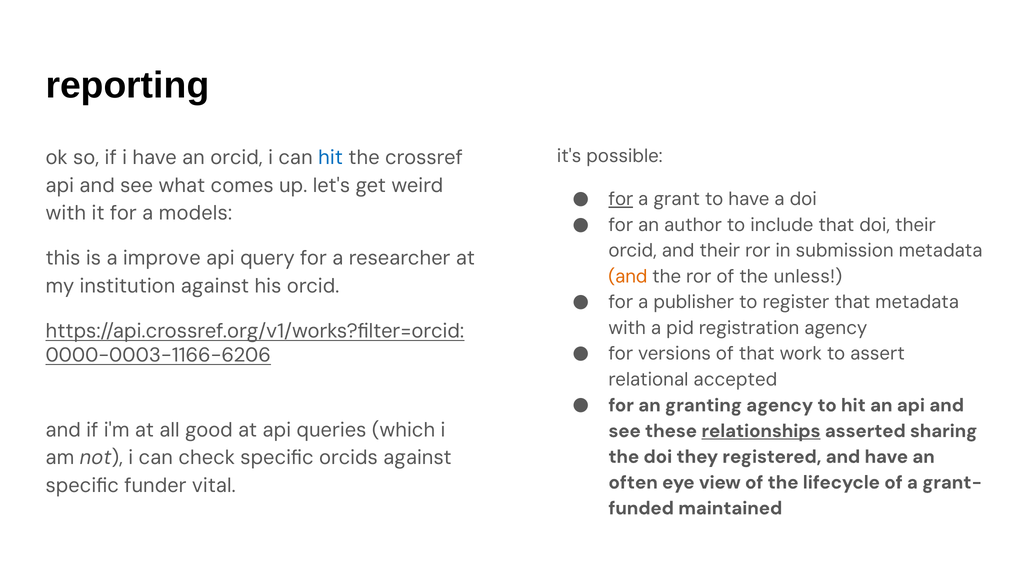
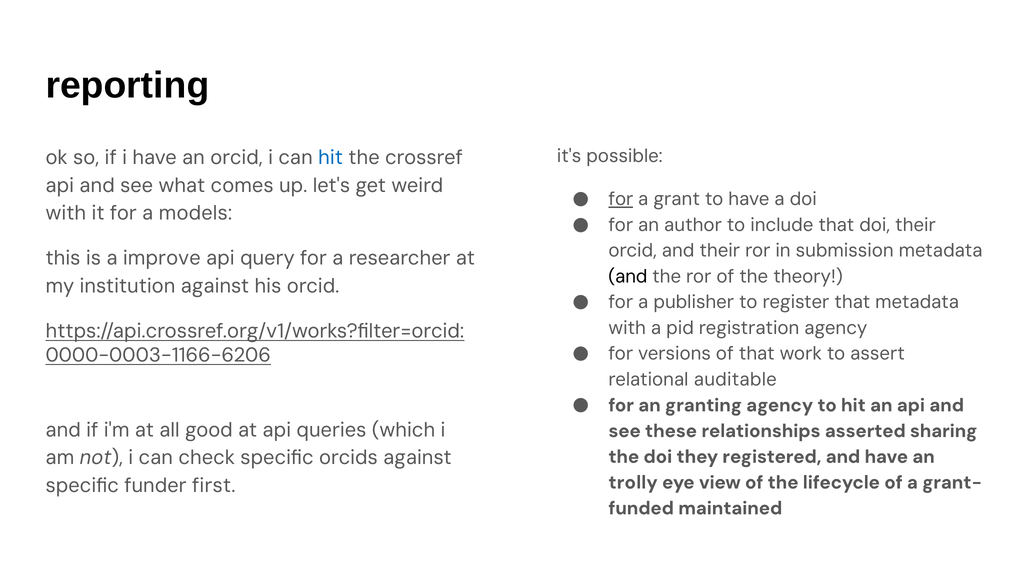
and colour: orange -> black (628, 277)
unless: unless -> theory (808, 277)
accepted: accepted -> auditable (735, 380)
relationships underline: present -> none (761, 431)
often: often -> trolly (633, 483)
vital: vital -> first (214, 486)
